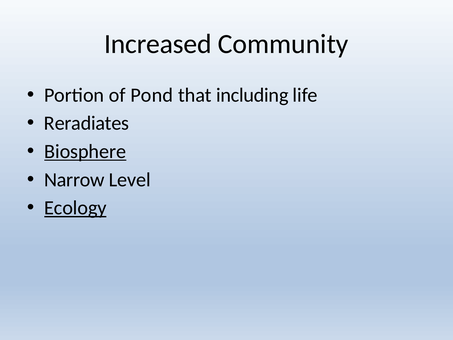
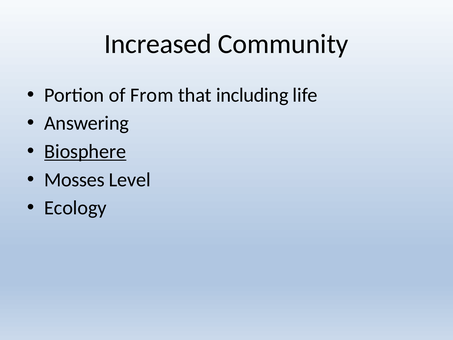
Pond: Pond -> From (152, 95)
Reradiates: Reradiates -> Answering (87, 123)
Narrow: Narrow -> Mosses (74, 180)
Ecology underline: present -> none (75, 208)
